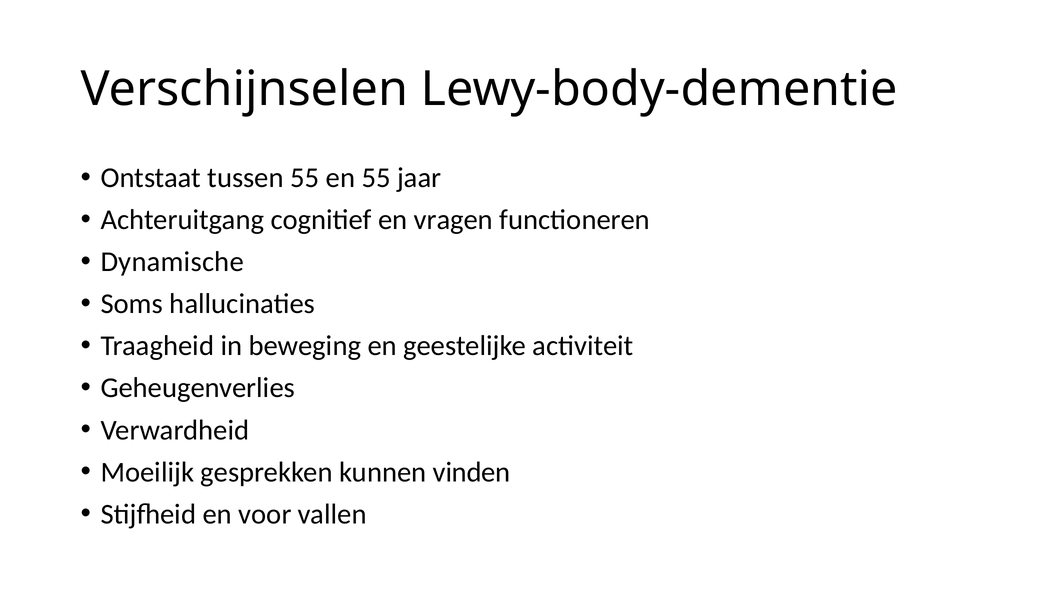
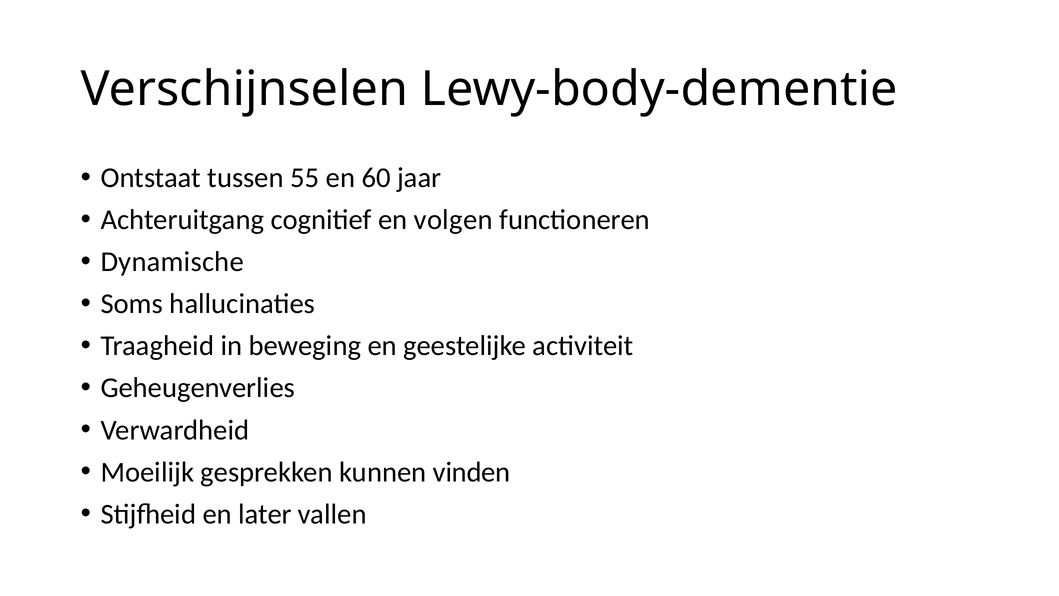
en 55: 55 -> 60 (376, 178)
vragen: vragen -> volgen (453, 220)
voor: voor -> later (265, 514)
